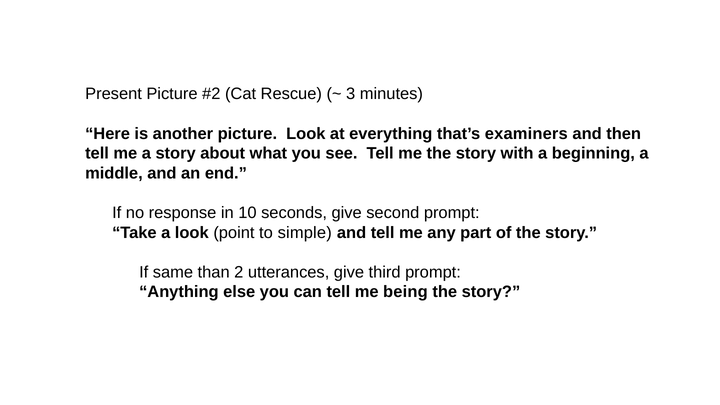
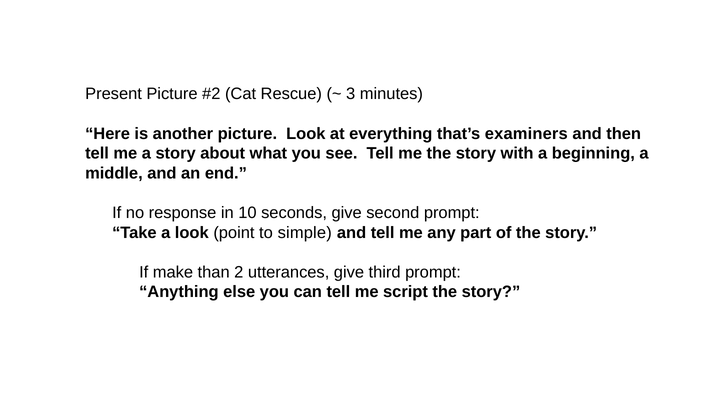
same: same -> make (173, 272)
being: being -> script (405, 292)
